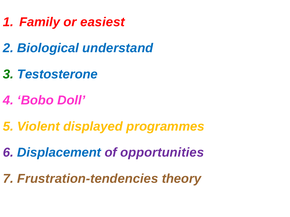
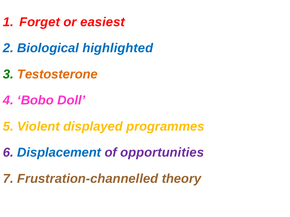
Family: Family -> Forget (40, 22)
understand: understand -> highlighted (118, 48)
Testosterone colour: blue -> orange (57, 74)
Frustration-tendencies: Frustration-tendencies -> Frustration-channelled (88, 179)
